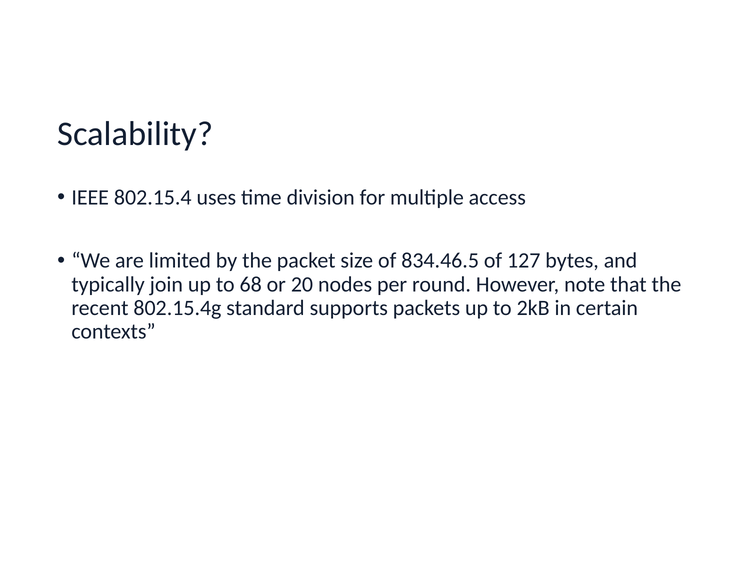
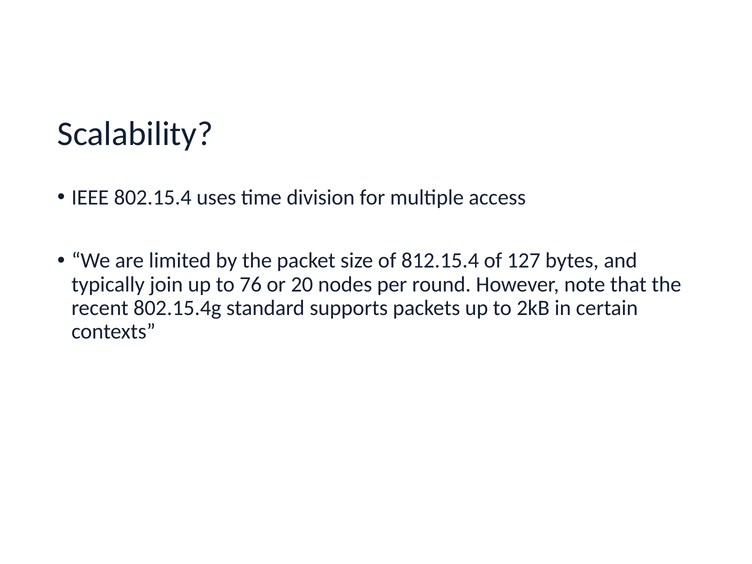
834.46.5: 834.46.5 -> 812.15.4 (440, 261)
68: 68 -> 76 (251, 284)
